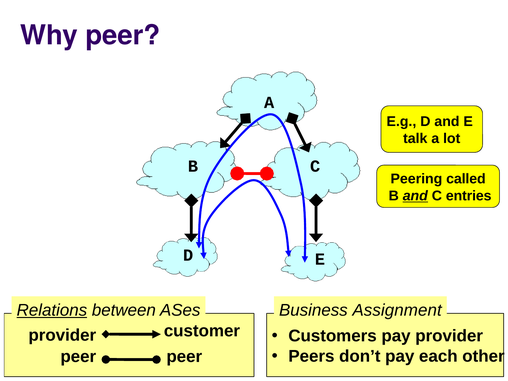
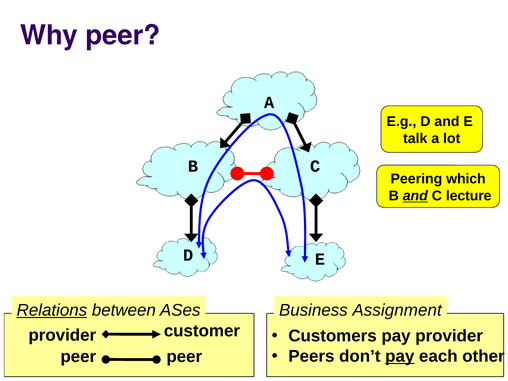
called: called -> which (466, 179)
entries: entries -> lecture (469, 196)
pay underline: none -> present (400, 356)
